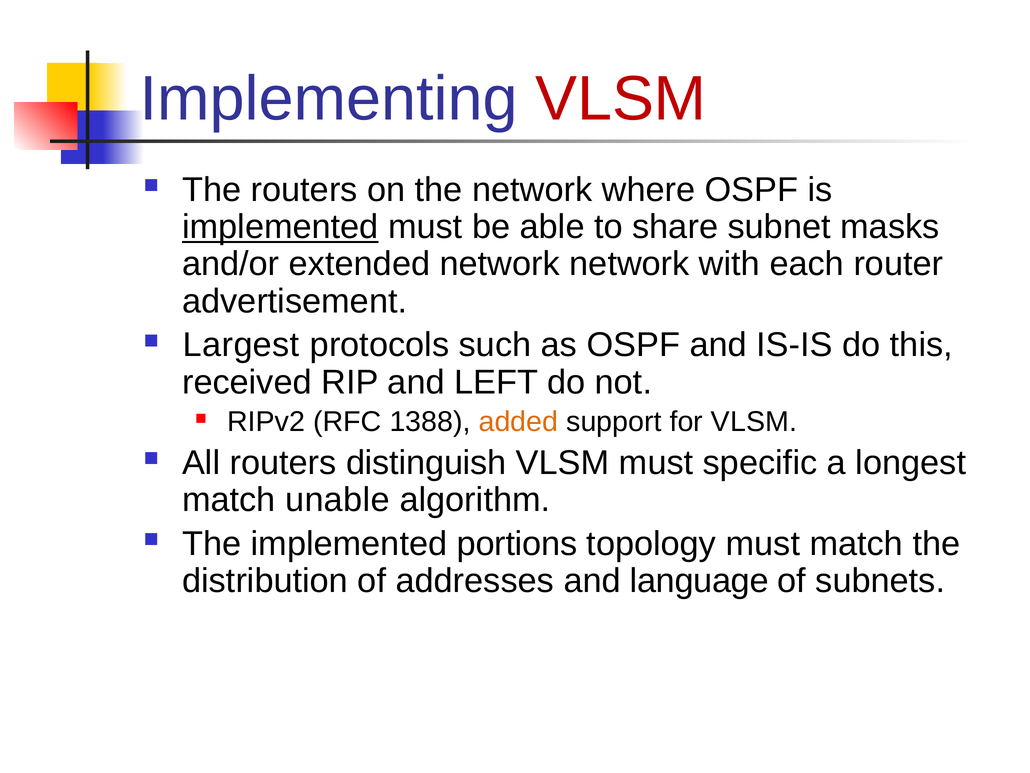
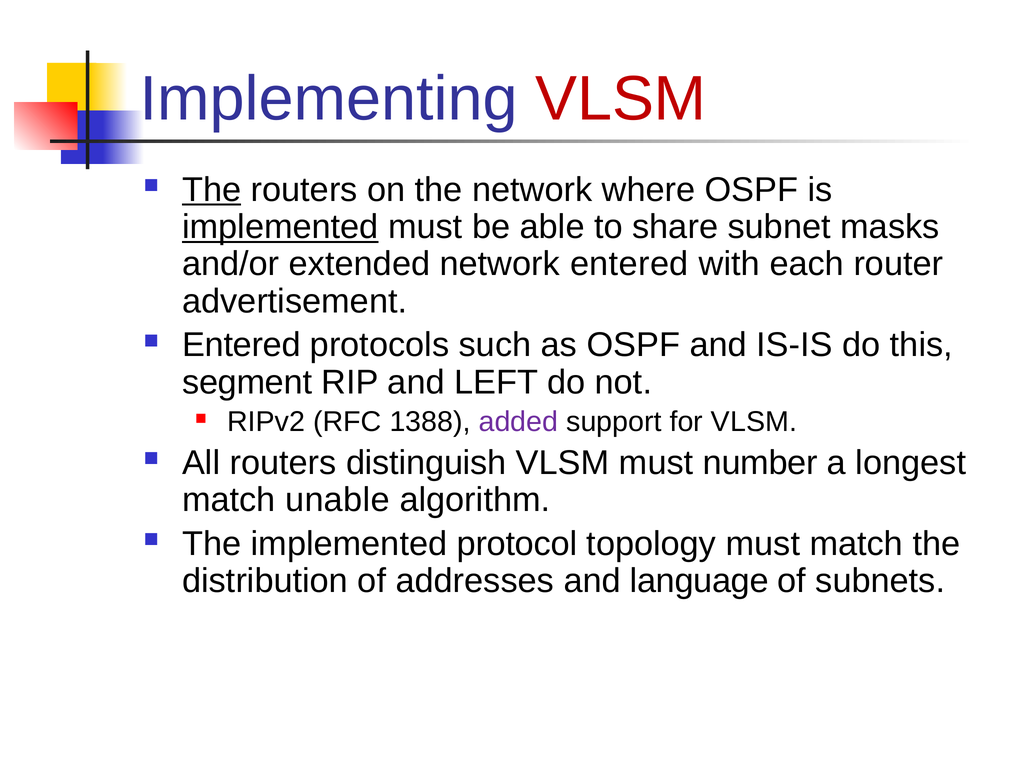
The underline: none -> present (212, 190)
network network: network -> entered (629, 264)
Largest: Largest -> Entered (241, 345)
received: received -> segment (247, 382)
added colour: orange -> purple (518, 422)
specific: specific -> number (760, 463)
portions: portions -> protocol (517, 543)
